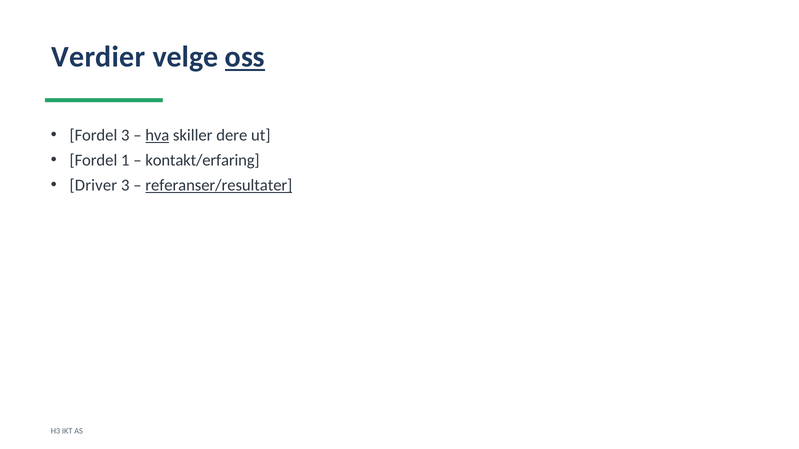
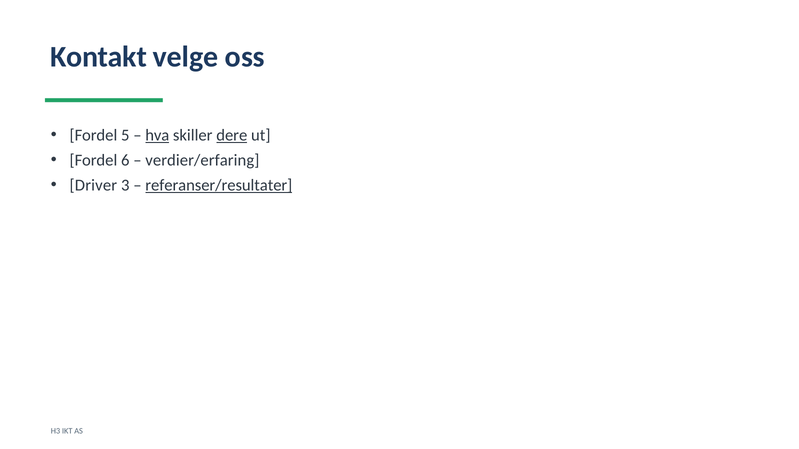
Verdier: Verdier -> Kontakt (99, 57)
oss underline: present -> none (245, 57)
Fordel 3: 3 -> 5 (125, 135)
dere underline: none -> present (232, 135)
1: 1 -> 6 (125, 160)
kontakt/erfaring: kontakt/erfaring -> verdier/erfaring (202, 160)
